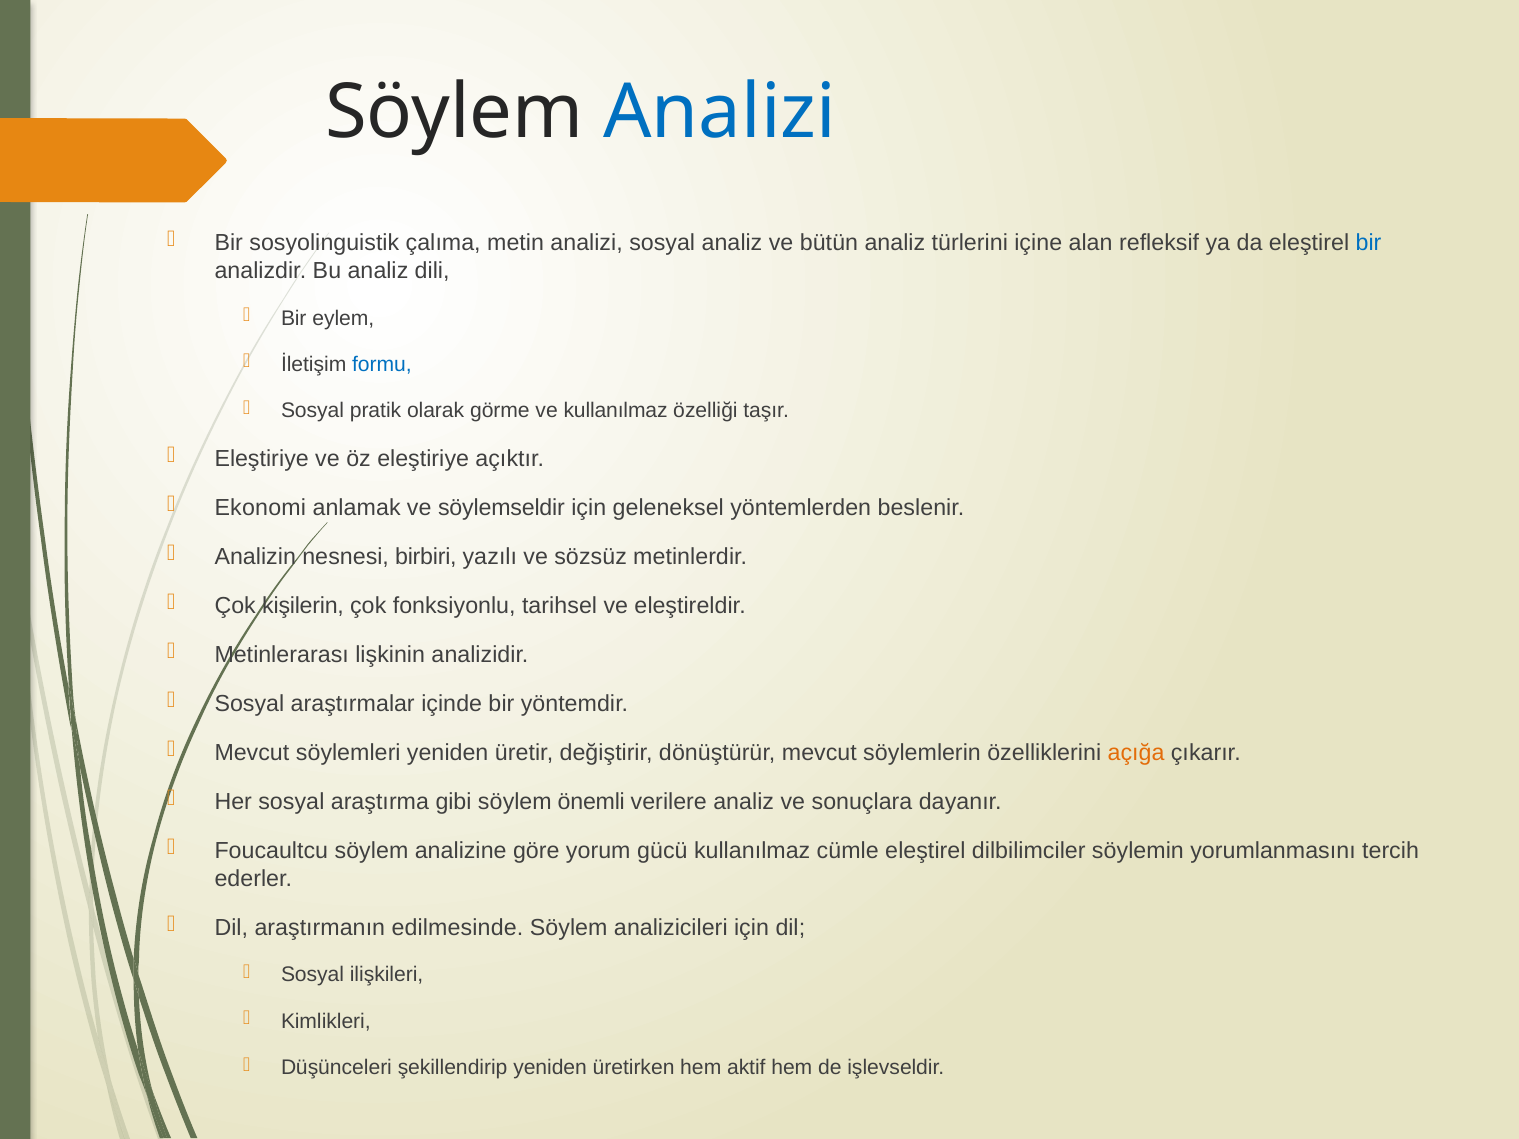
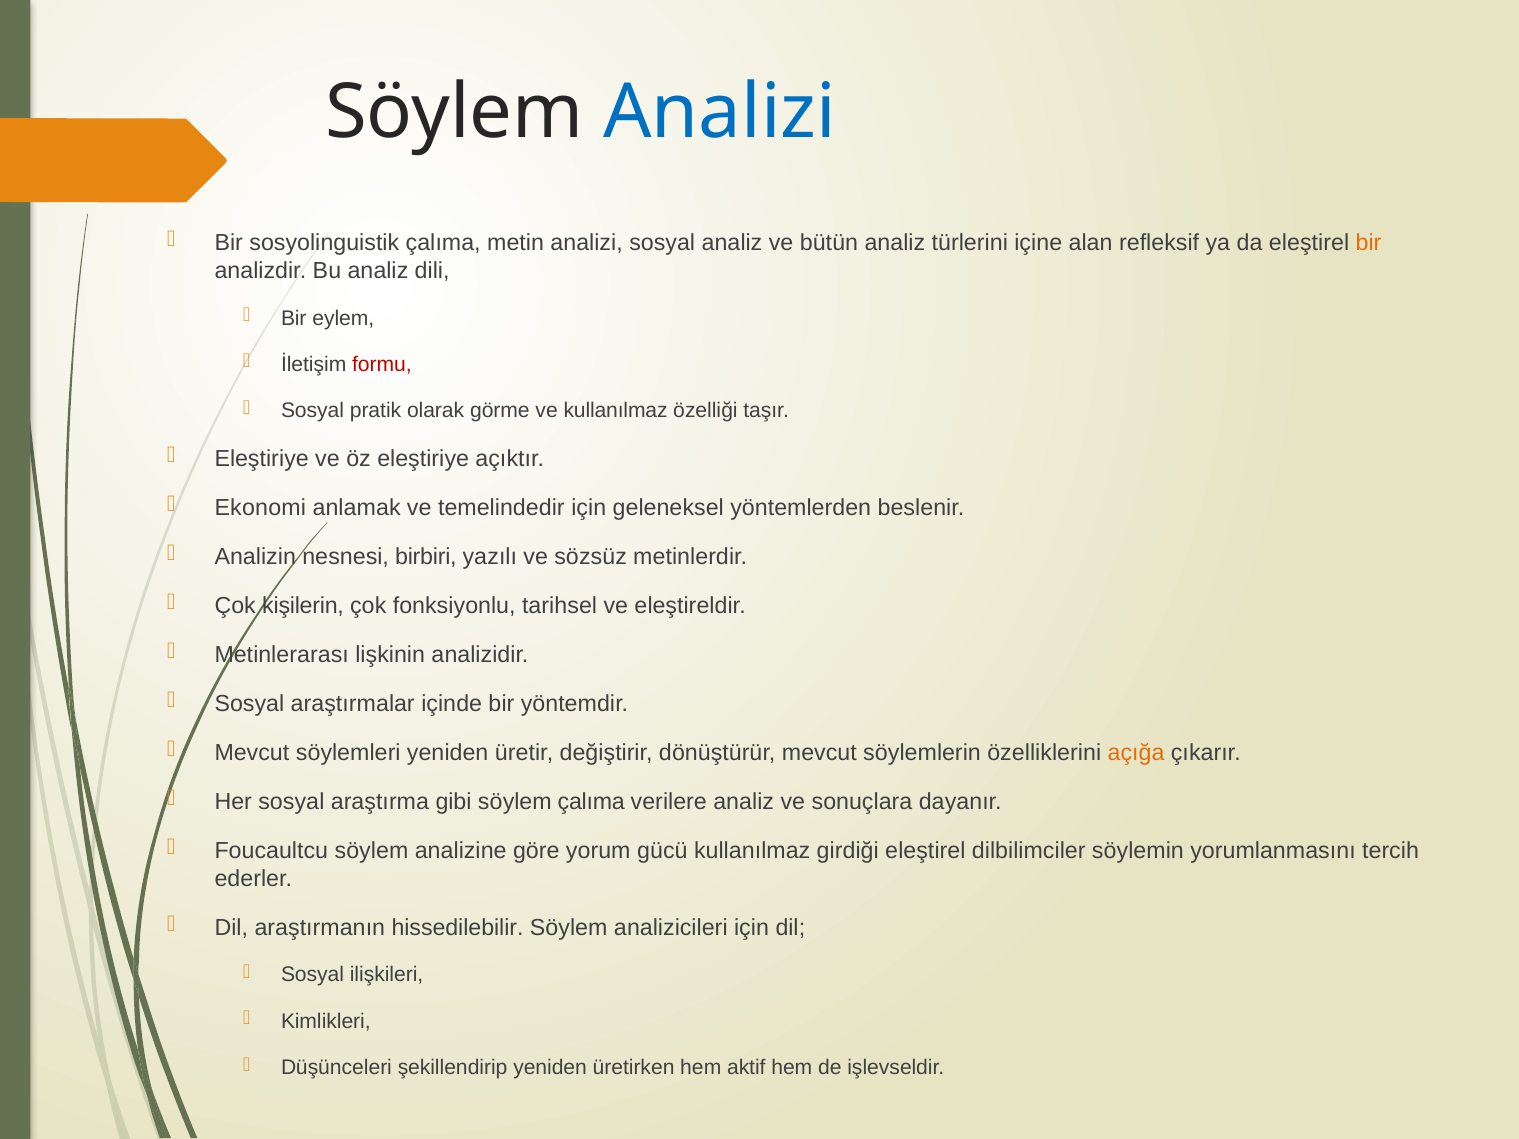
bir colour: blue -> orange (1369, 243)
formu colour: blue -> red (382, 365)
söylemseldir: söylemseldir -> temelindedir (501, 508)
söylem önemli: önemli -> çalıma (591, 802)
cümle: cümle -> girdiği (848, 851)
edilmesinde: edilmesinde -> hissedilebilir (458, 928)
